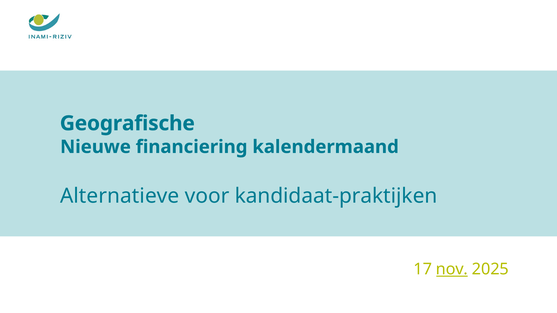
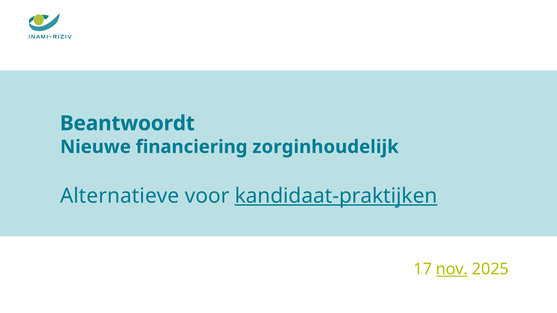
Geografische: Geografische -> Beantwoordt (127, 123)
kalendermaand: kalendermaand -> zorginhoudelijk (326, 147)
kandidaat-praktijken underline: none -> present (336, 196)
